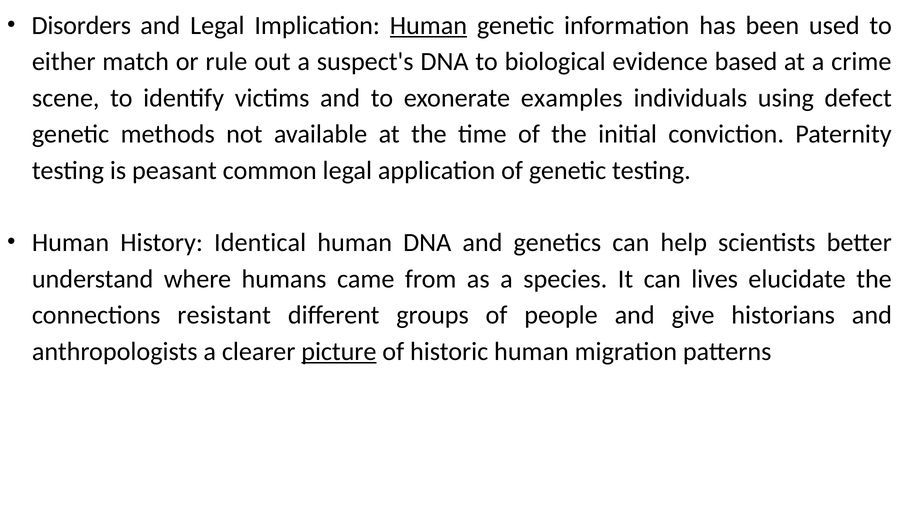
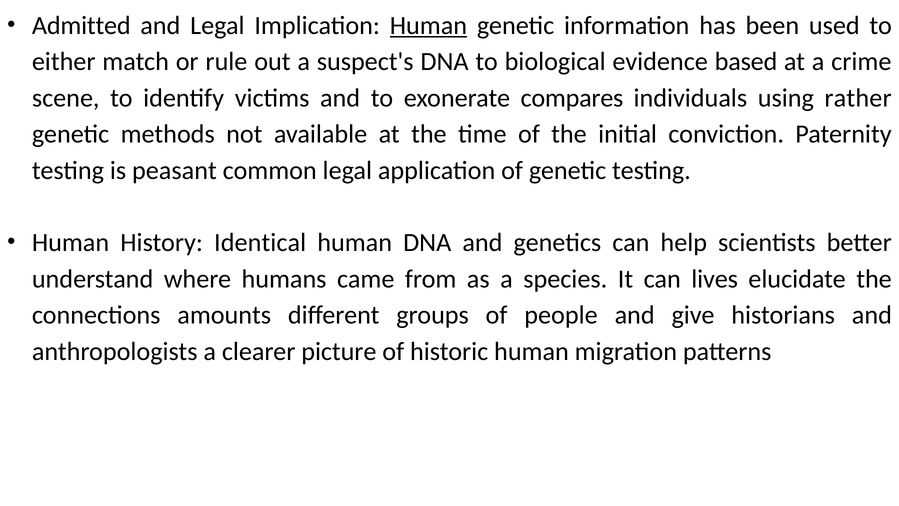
Disorders: Disorders -> Admitted (81, 26)
examples: examples -> compares (572, 98)
defect: defect -> rather (858, 98)
resistant: resistant -> amounts (224, 315)
picture underline: present -> none (339, 351)
